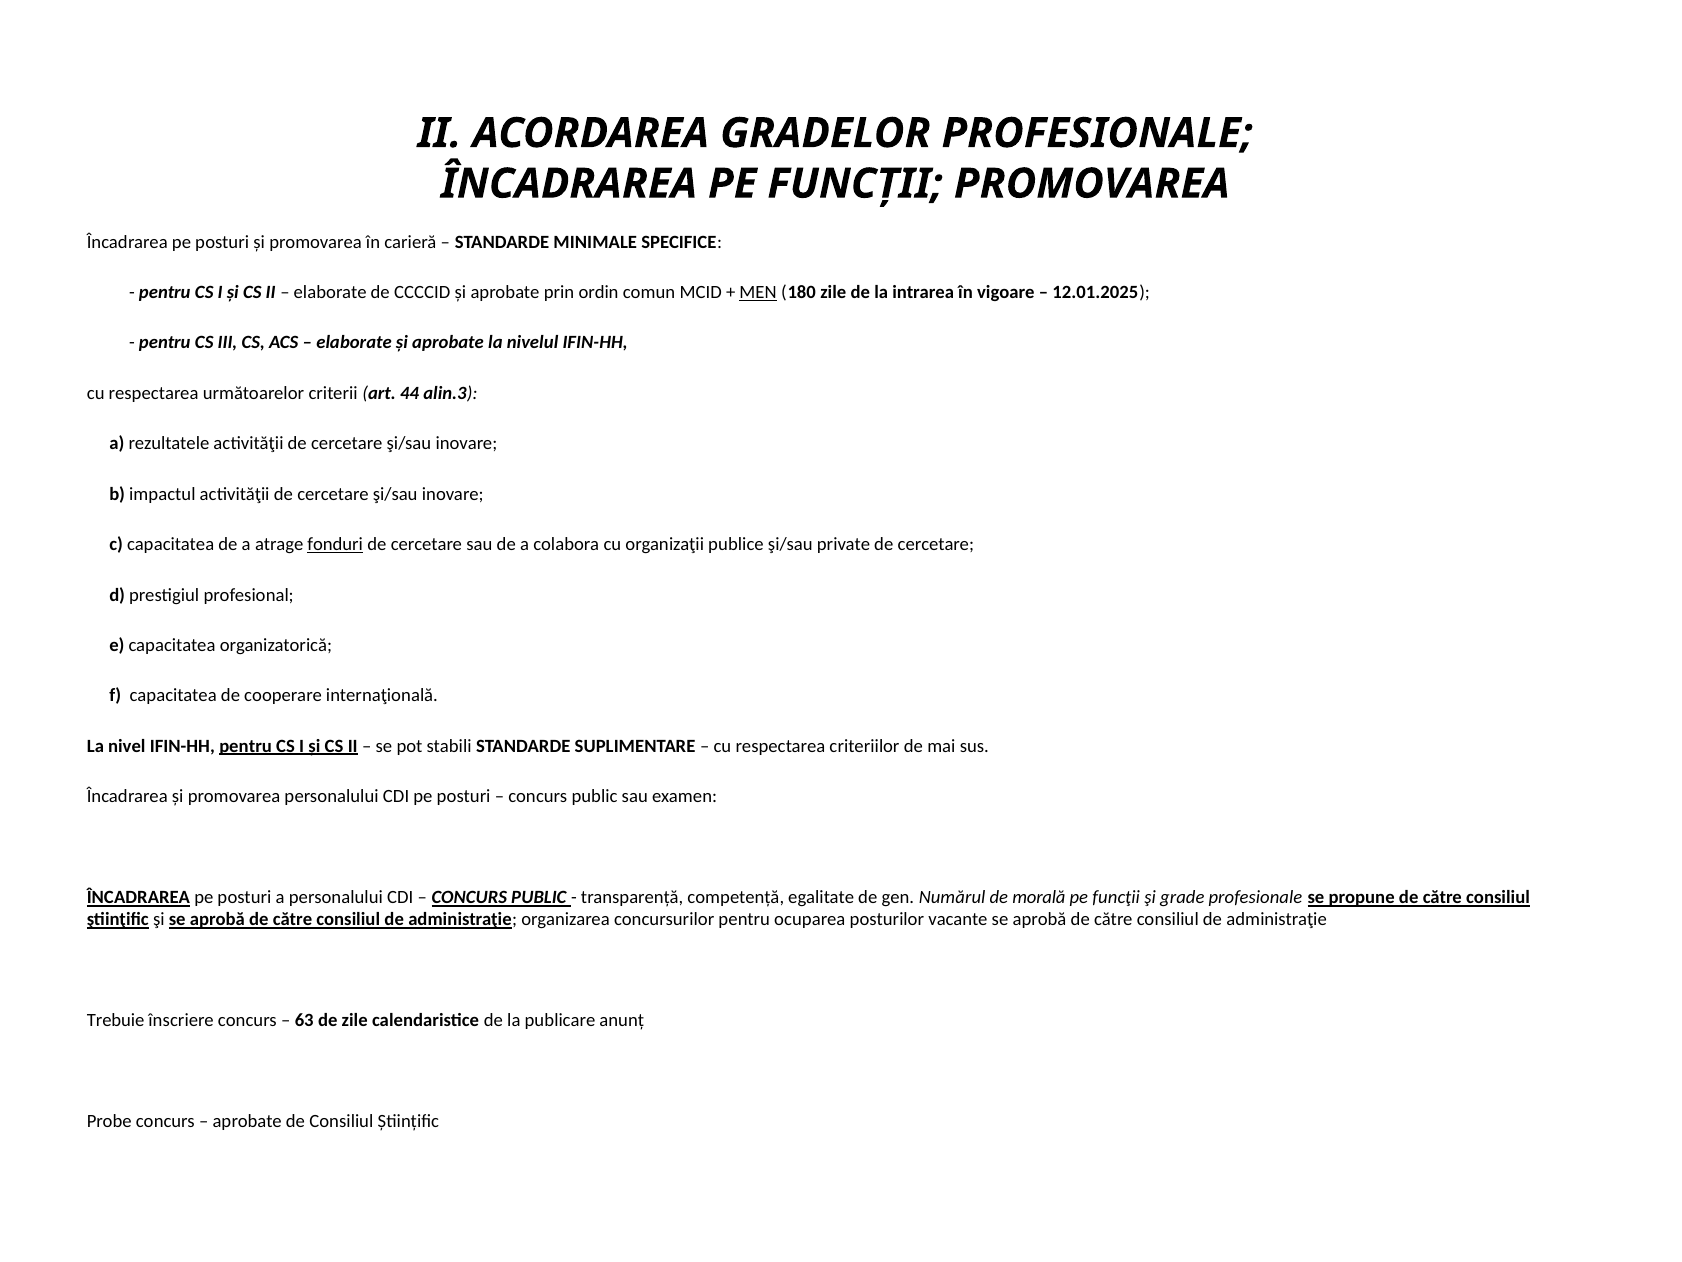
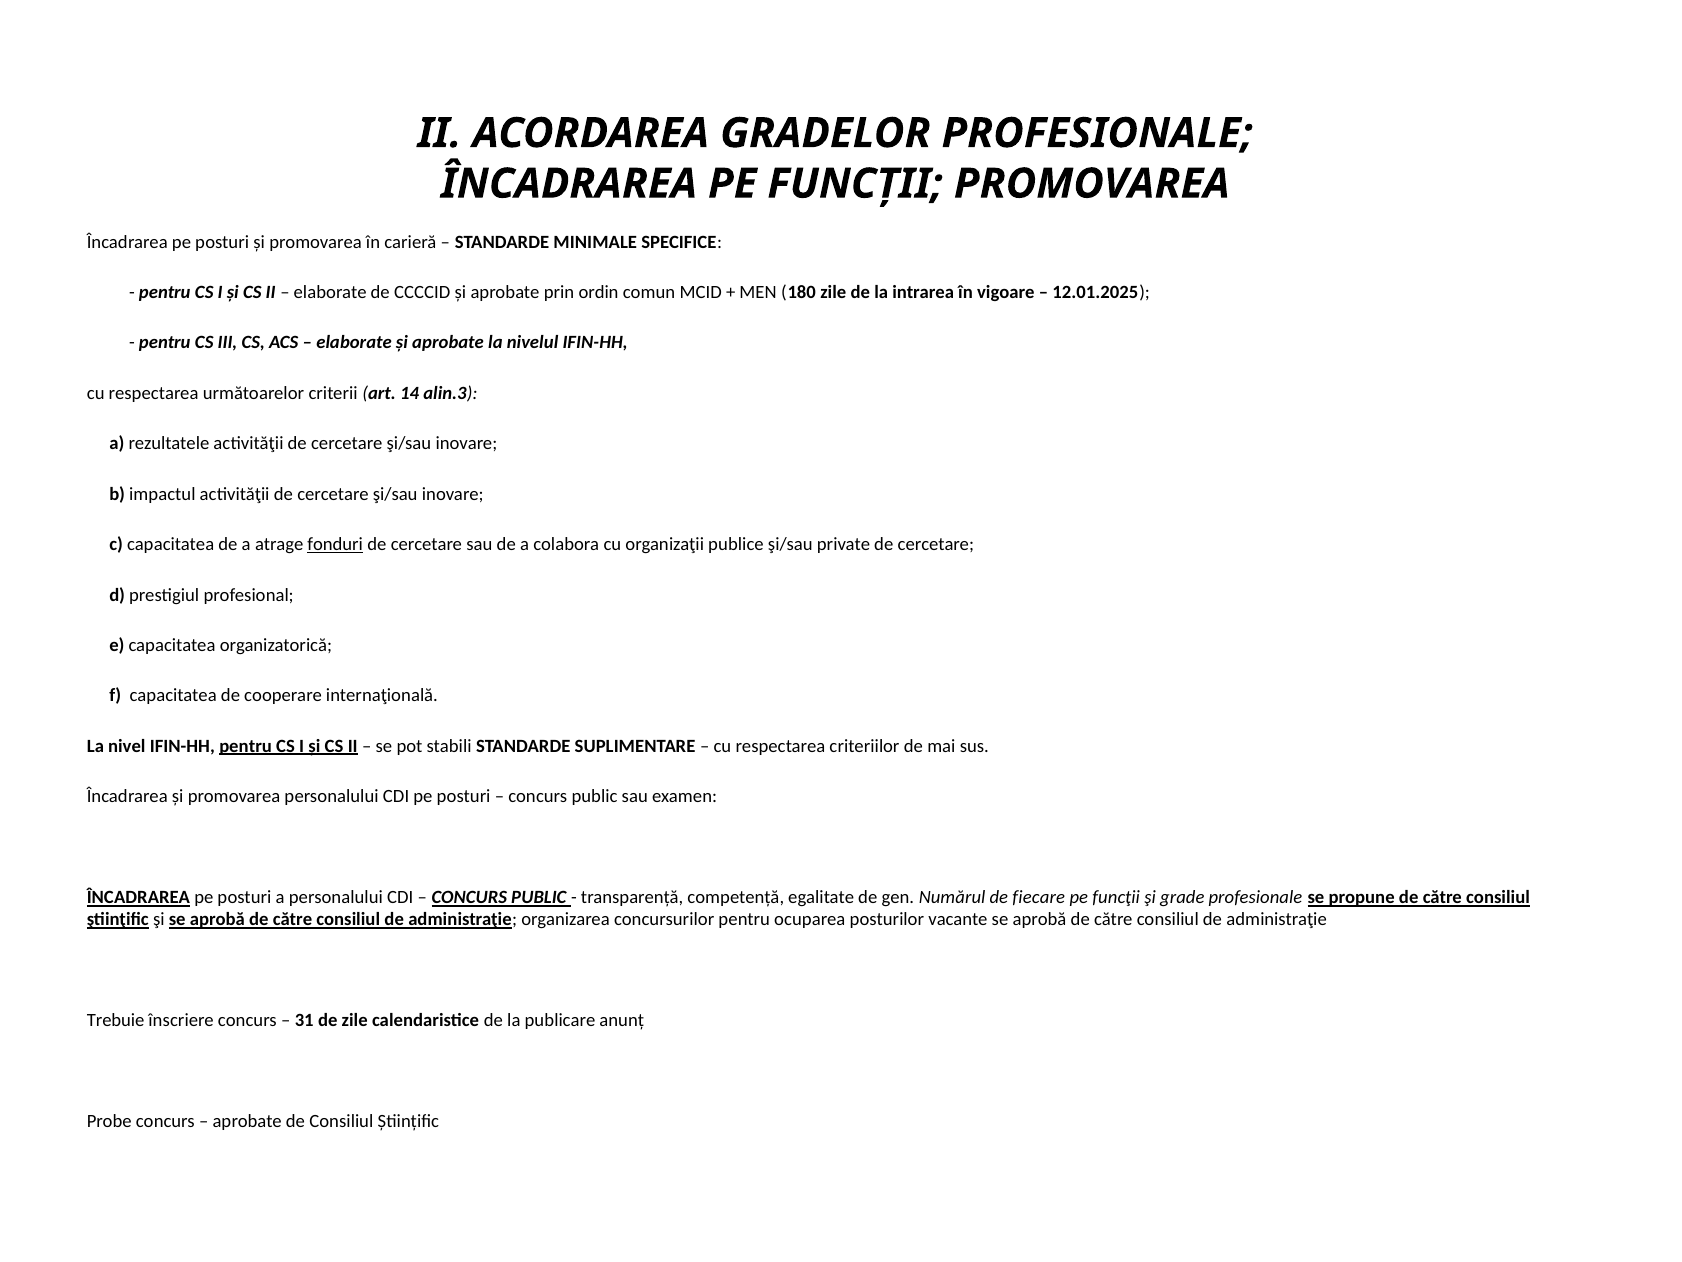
MEN underline: present -> none (758, 292)
44: 44 -> 14 (410, 393)
morală: morală -> fiecare (1039, 897)
63: 63 -> 31 (304, 1020)
